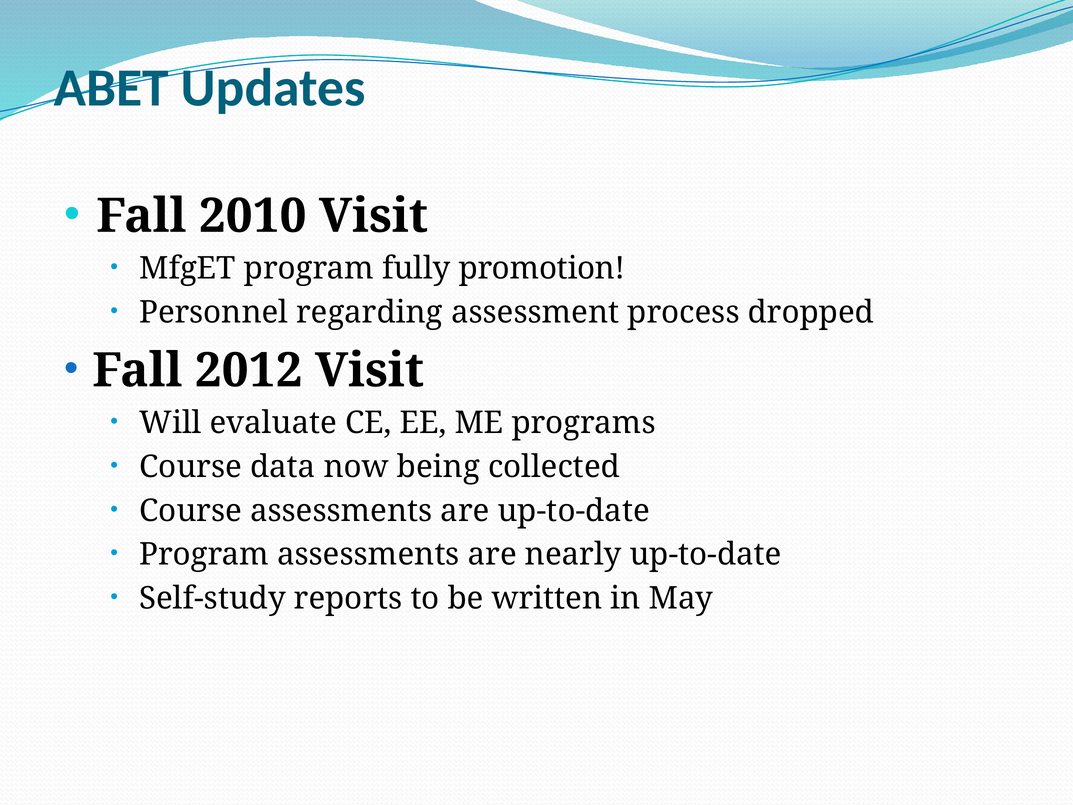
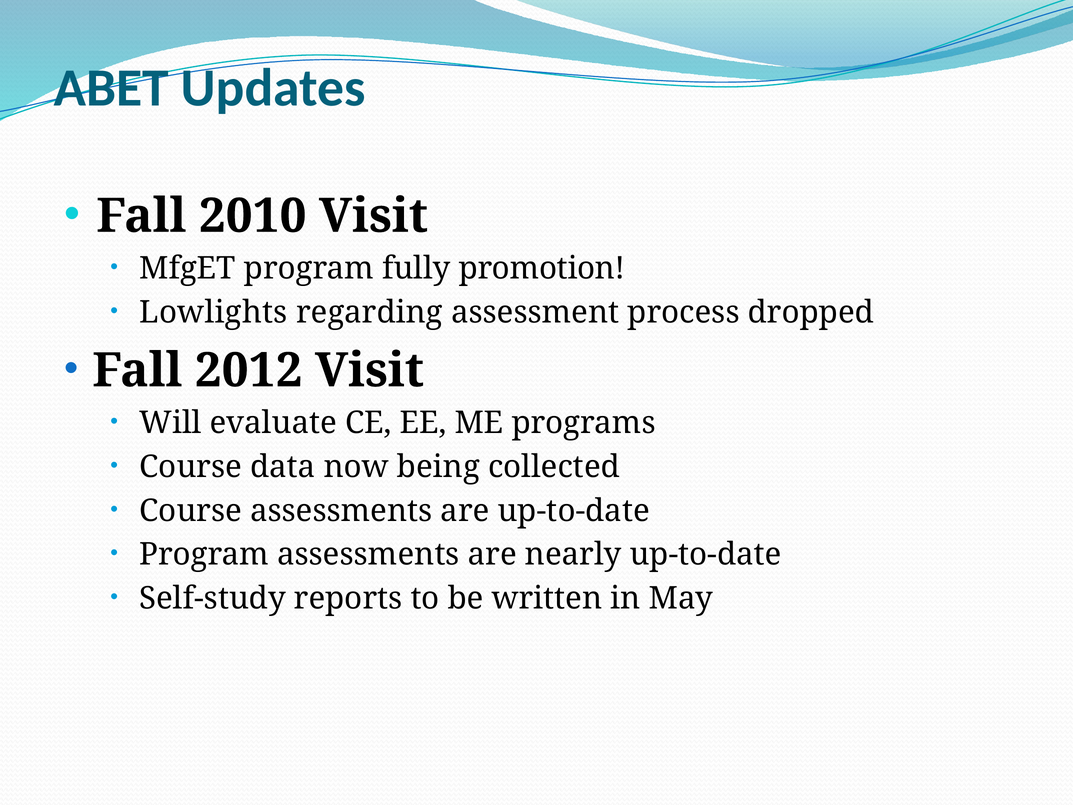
Personnel: Personnel -> Lowlights (213, 312)
